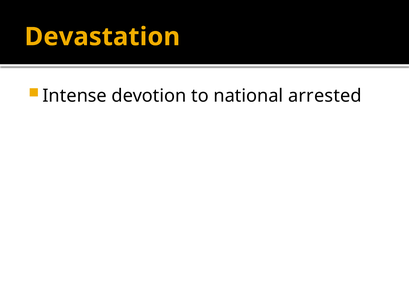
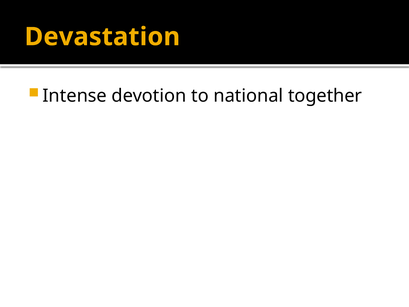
arrested: arrested -> together (325, 96)
